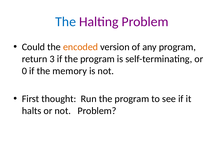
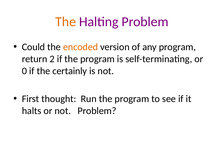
The colour: blue -> orange (66, 22)
3: 3 -> 2 (52, 59)
memory: memory -> certainly (70, 71)
